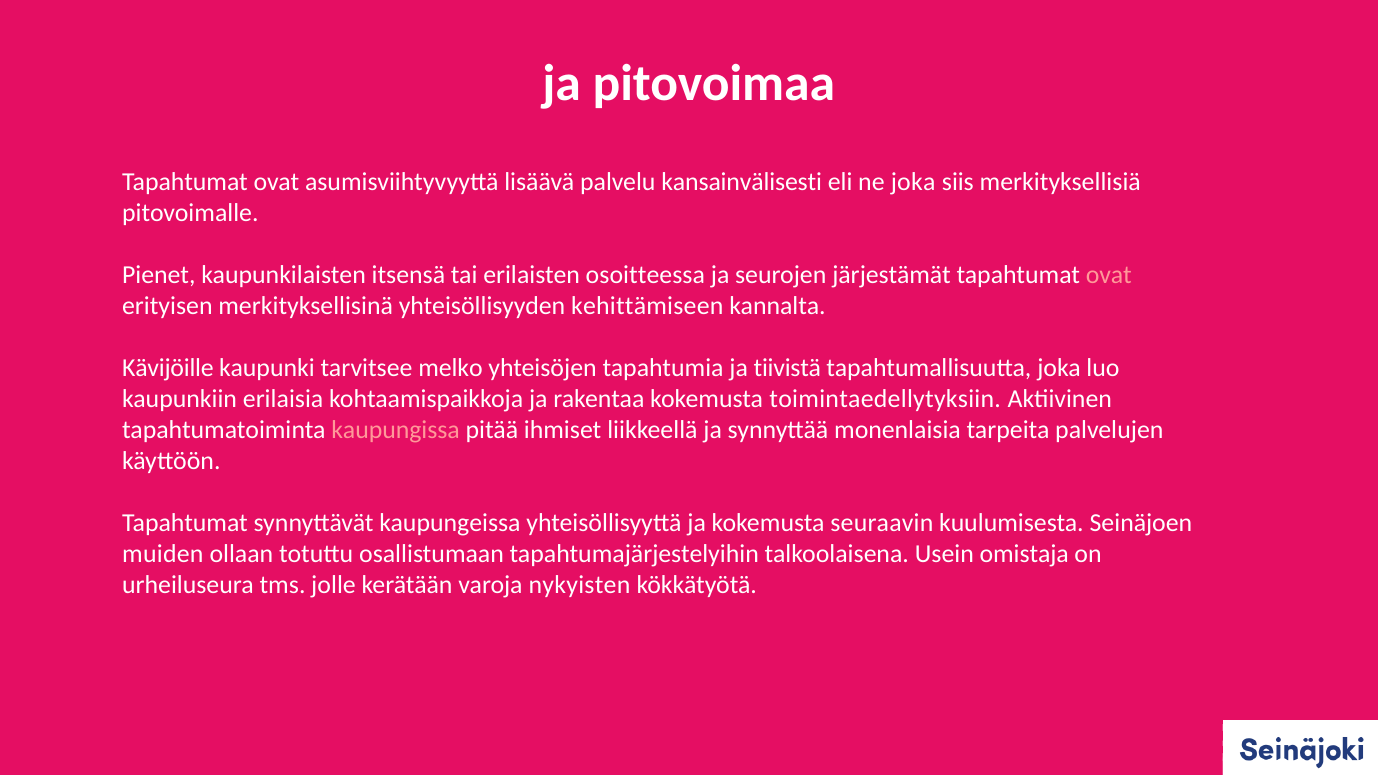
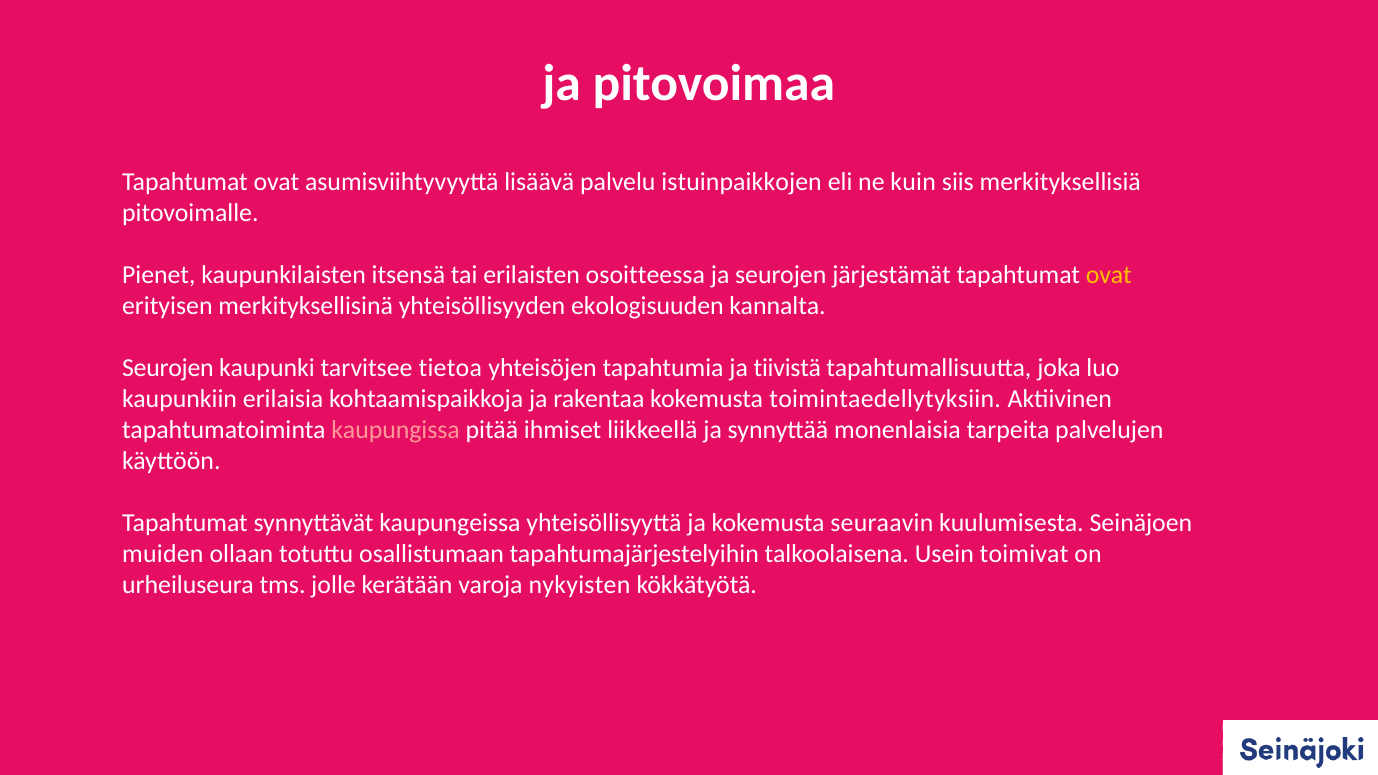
kansainvälisesti: kansainvälisesti -> istuinpaikkojen (742, 182)
ne joka: joka -> kuin (913, 182)
ovat colour: pink -> yellow (1109, 275)
kehittämiseen: kehittämiseen -> ekologisuuden (647, 306)
Kävijöille: Kävijöille -> Seurojen (168, 368)
melko: melko -> tietoa (450, 368)
omistaja: omistaja -> toimivat (1024, 554)
